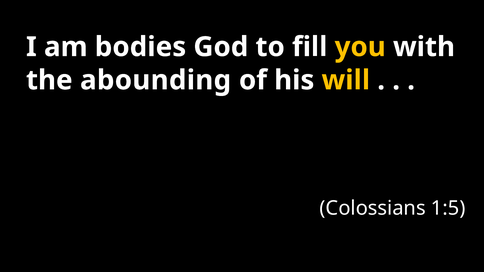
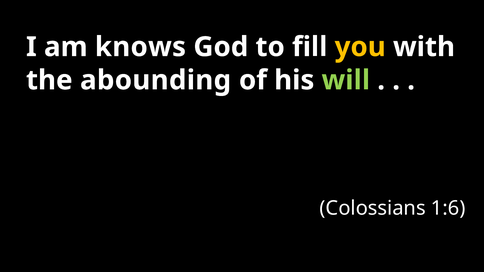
bodies: bodies -> knows (140, 47)
will colour: yellow -> light green (346, 80)
1:5: 1:5 -> 1:6 (448, 208)
